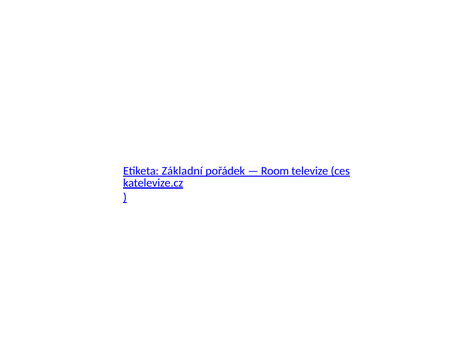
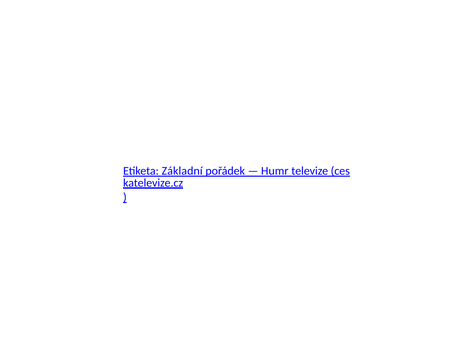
Room: Room -> Humr (275, 171)
